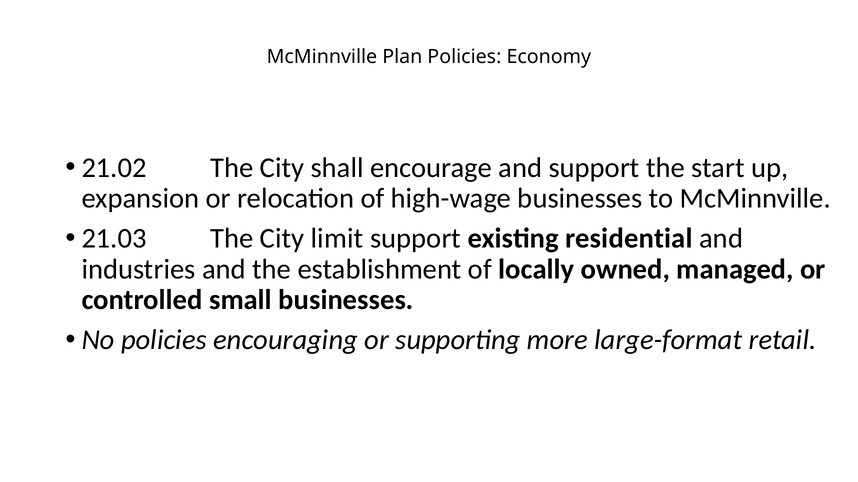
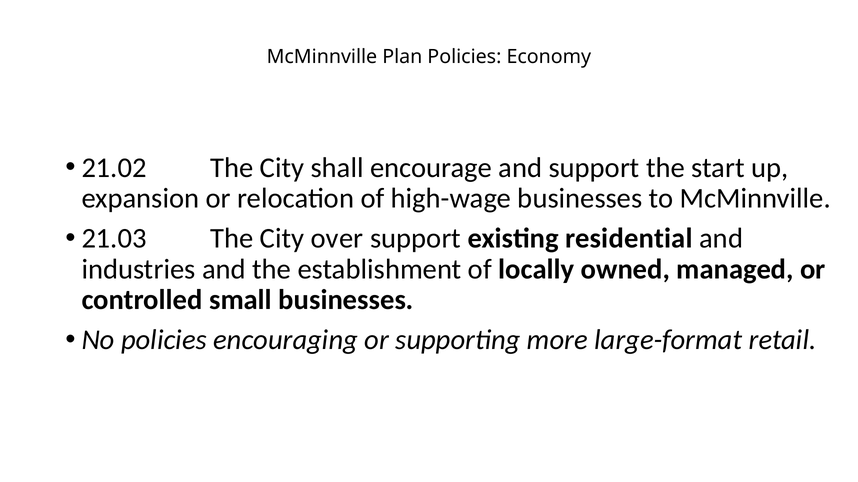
limit: limit -> over (337, 239)
